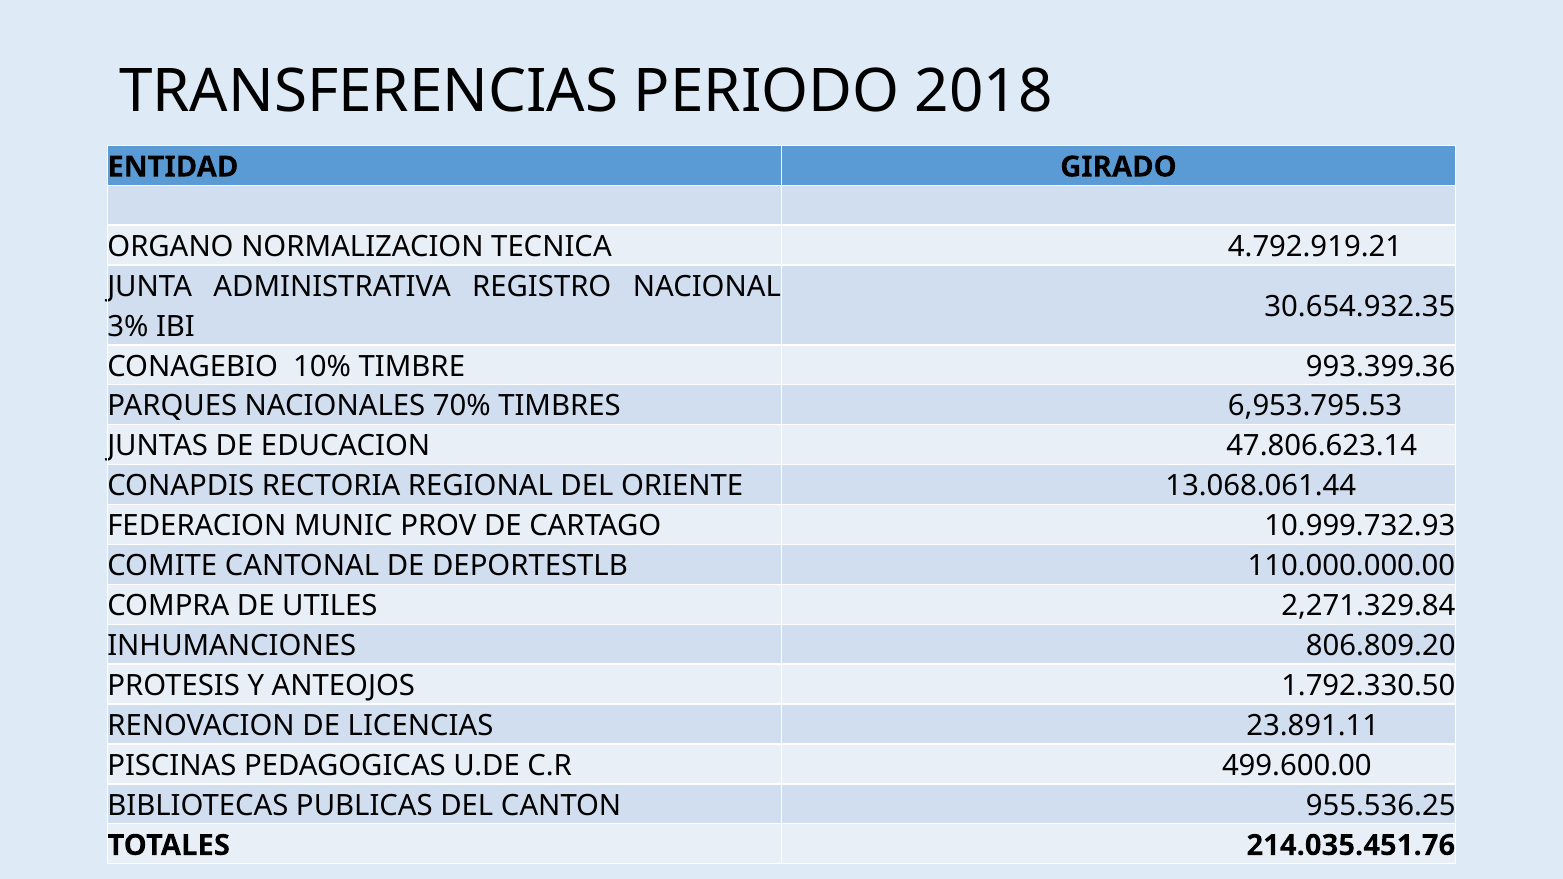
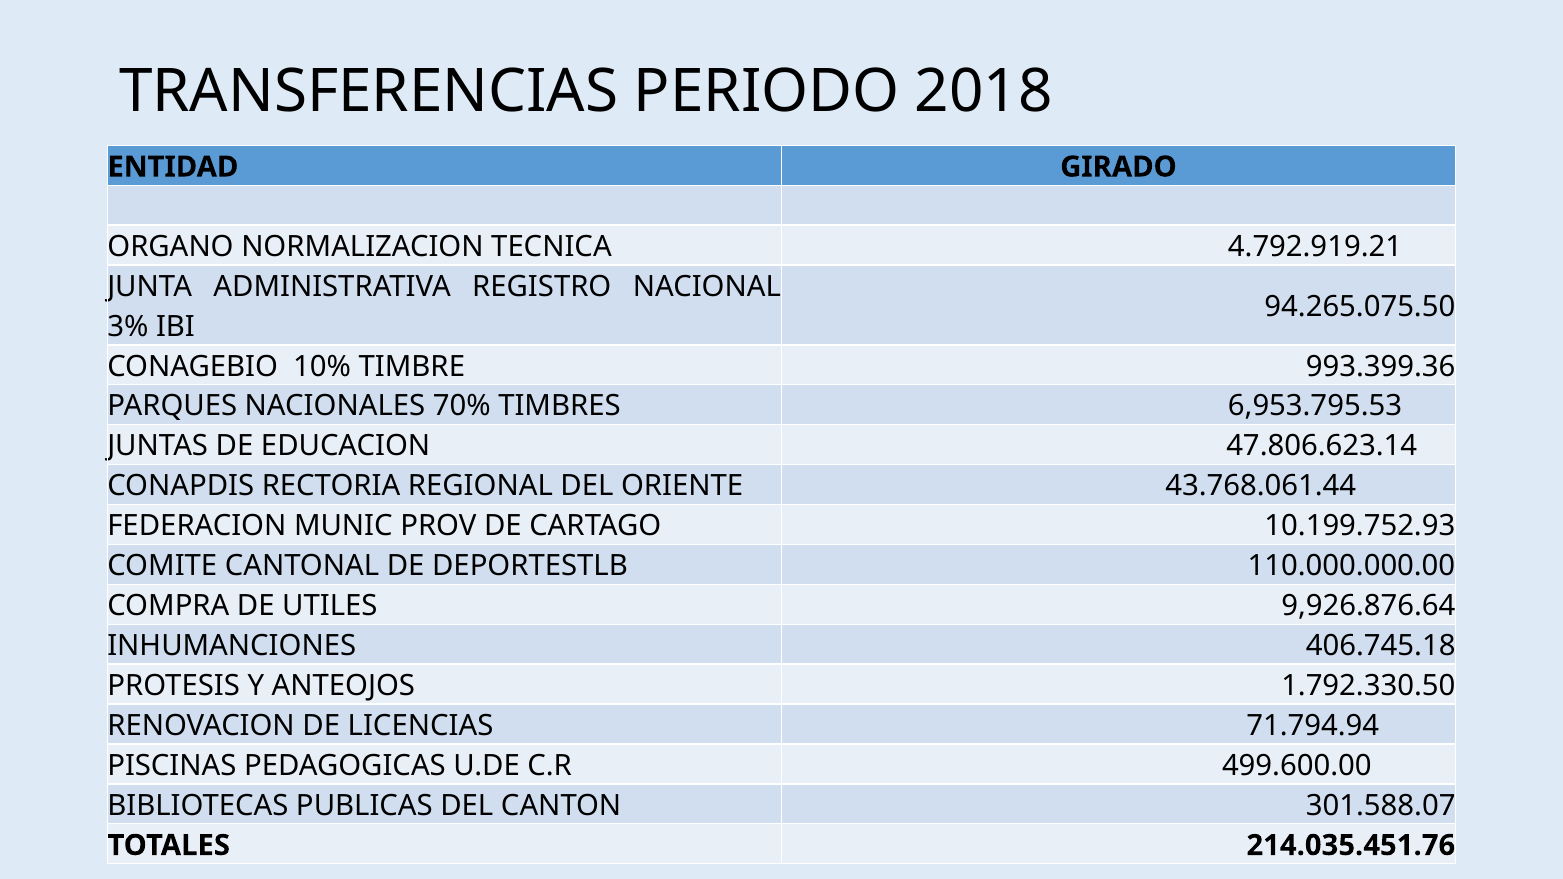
30.654.932.35: 30.654.932.35 -> 94.265.075.50 (1360, 307)
13.068.061.44: 13.068.061.44 -> 43.768.061.44 (1261, 486)
10.999.732.93: 10.999.732.93 -> 10.199.752.93 (1360, 526)
2,271.329.84: 2,271.329.84 -> 9,926.876.64 (1368, 606)
806.809.20: 806.809.20 -> 406.745.18 (1381, 646)
23.891.11: 23.891.11 -> 71.794.94 (1313, 726)
955.536.25: 955.536.25 -> 301.588.07 (1381, 806)
